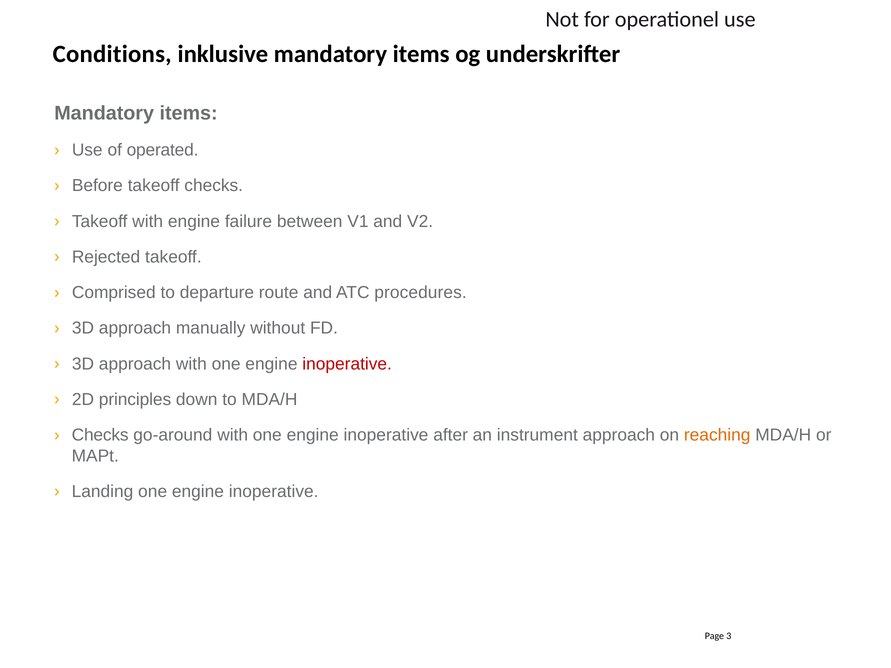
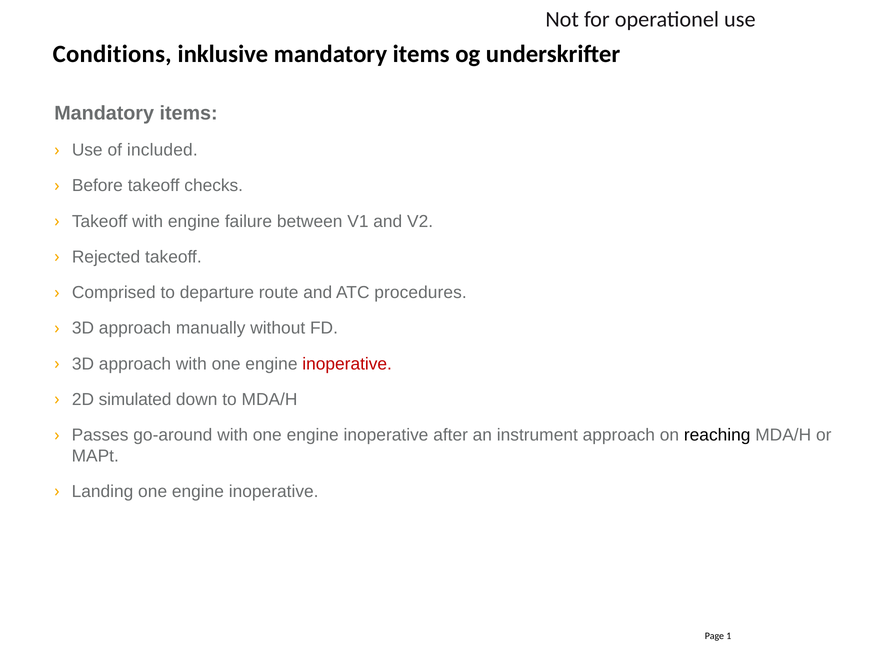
operated: operated -> included (162, 150)
principles: principles -> simulated (135, 400)
Checks: Checks -> Passes (100, 435)
reaching colour: orange -> black (717, 435)
3: 3 -> 1 (729, 636)
